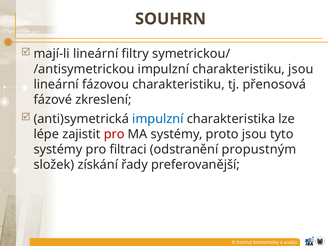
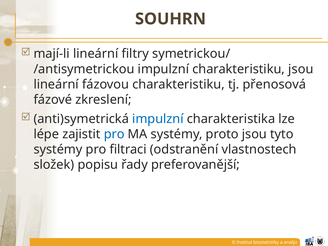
pro colour: red -> blue (114, 134)
propustným: propustným -> vlastnostech (259, 149)
získání: získání -> popisu (98, 165)
